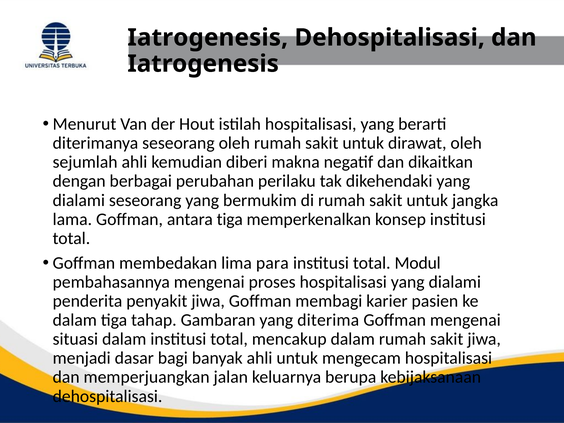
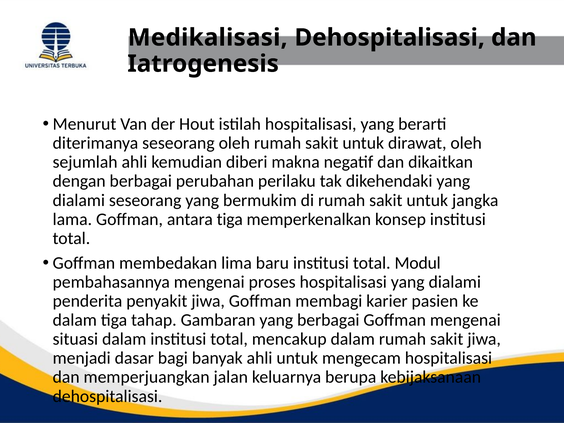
Iatrogenesis: Iatrogenesis -> Medikalisasi (208, 38)
para: para -> baru (272, 263)
yang diterima: diterima -> berbagai (328, 320)
